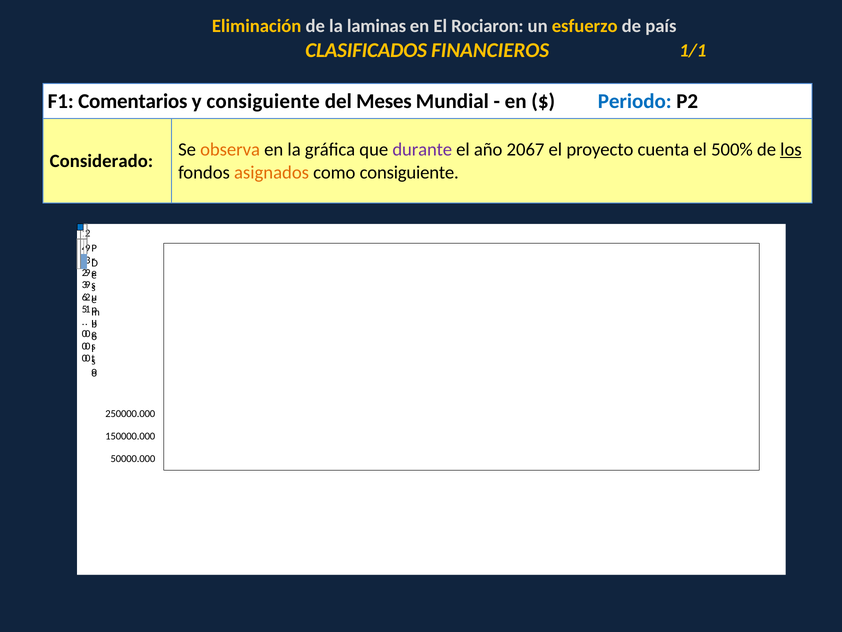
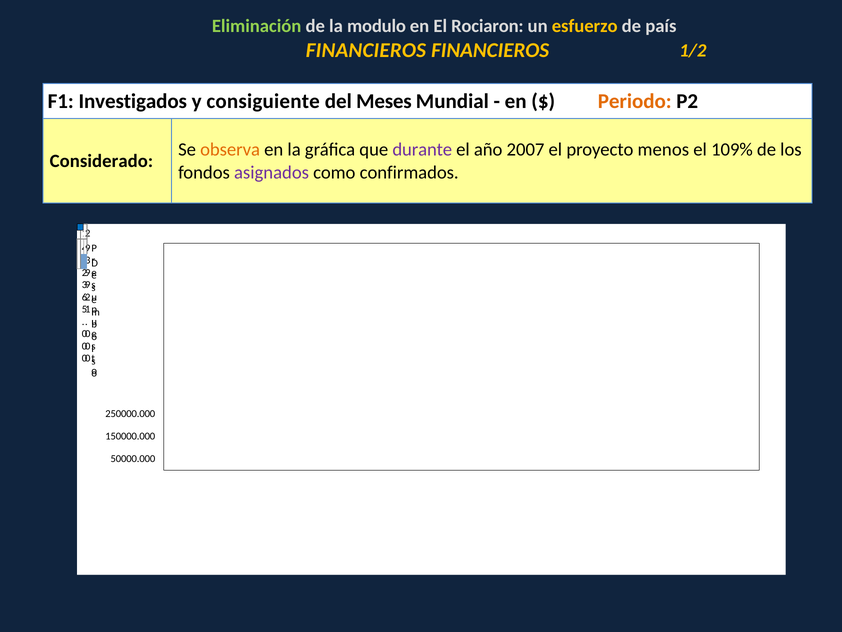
Eliminación colour: yellow -> light green (257, 26)
laminas: laminas -> modulo (377, 26)
CLASIFICADOS: CLASIFICADOS -> FINANCIEROS (366, 50)
1/1: 1/1 -> 1/2 (693, 50)
Comentarios: Comentarios -> Investigados (133, 101)
Periodo colour: blue -> orange (635, 101)
2067: 2067 -> 2007 (526, 149)
cuenta: cuenta -> menos (663, 149)
500%: 500% -> 109% (732, 149)
los underline: present -> none (791, 149)
asignados colour: orange -> purple (272, 172)
como consiguiente: consiguiente -> confirmados (409, 172)
